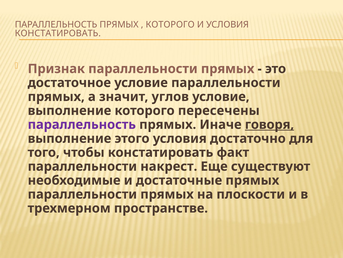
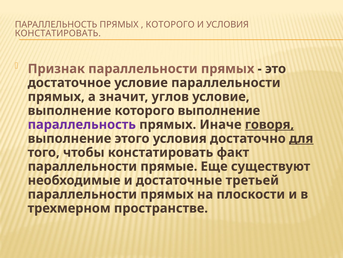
которого пересечены: пересечены -> выполнение (219, 110)
для underline: none -> present (301, 138)
накрест: накрест -> прямые (169, 166)
достаточные прямых: прямых -> третьей (252, 180)
